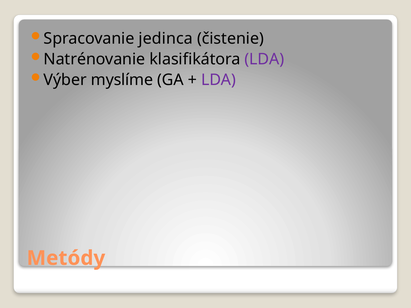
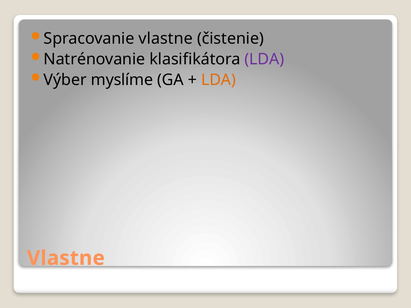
Spracovanie jedinca: jedinca -> vlastne (166, 39)
LDA colour: purple -> orange (218, 80)
Metódy: Metódy -> Vlastne (66, 258)
